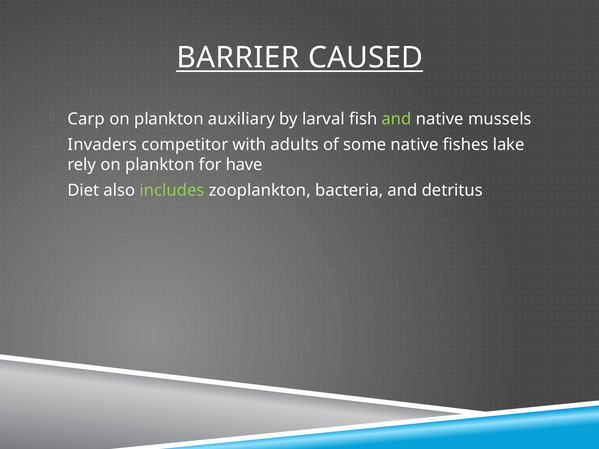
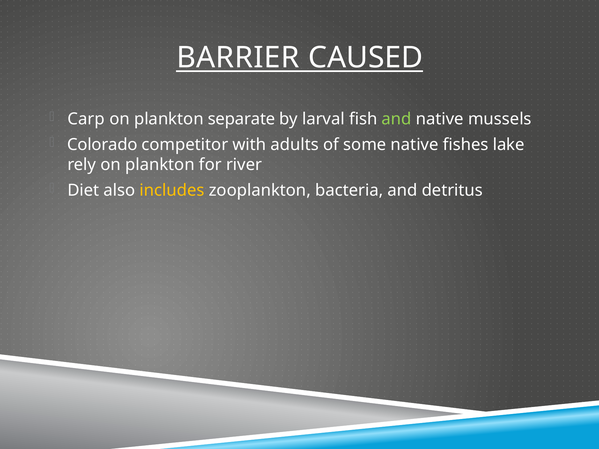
auxiliary: auxiliary -> separate (242, 119)
Invaders: Invaders -> Colorado (102, 145)
have: have -> river (244, 165)
includes colour: light green -> yellow (172, 191)
